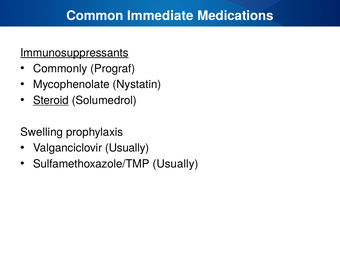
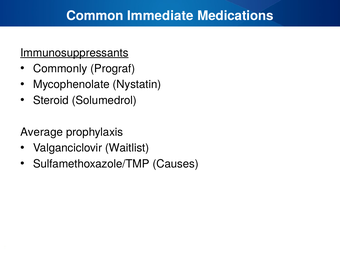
Steroid underline: present -> none (51, 100)
Swelling: Swelling -> Average (42, 132)
Valganciclovir Usually: Usually -> Waitlist (127, 148)
Sulfamethoxazole/TMP Usually: Usually -> Causes (176, 164)
